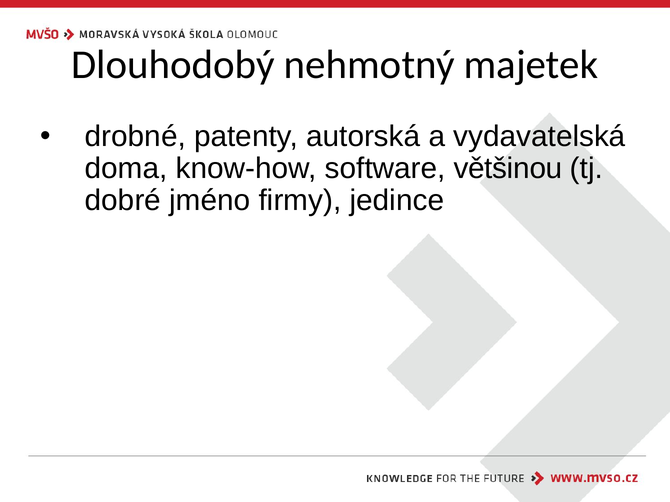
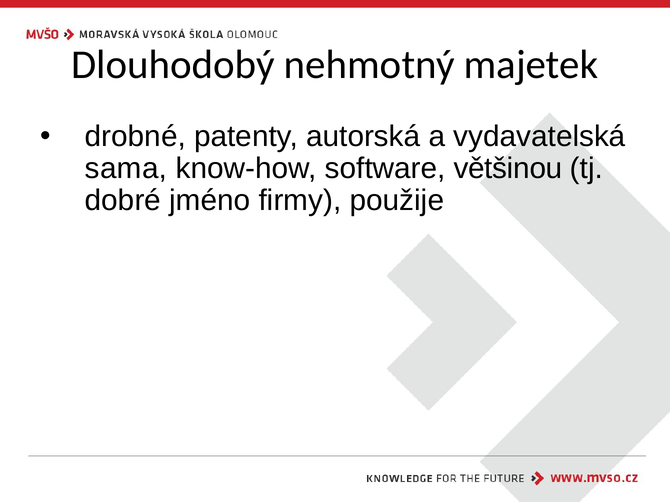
doma: doma -> sama (126, 169)
jedince: jedince -> použije (397, 201)
